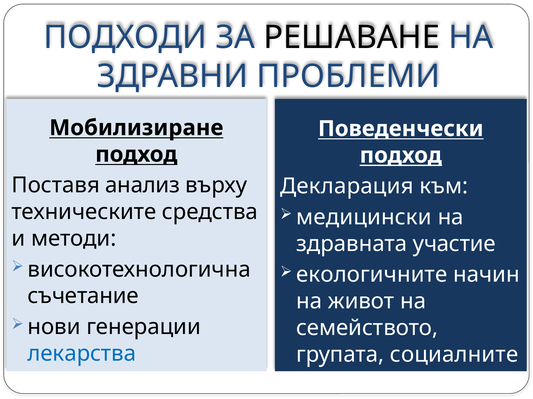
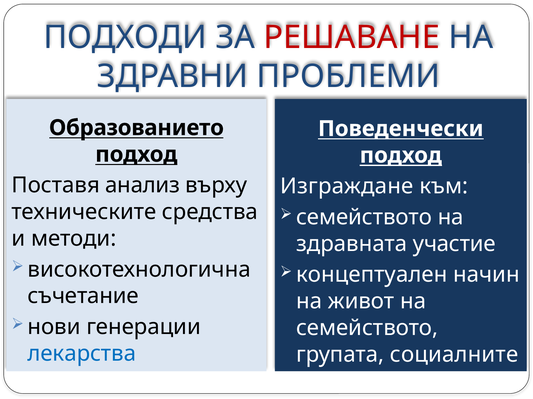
РЕШАВАНЕ colour: black -> red (352, 37)
Мобилизиране: Мобилизиране -> Образованието (136, 128)
Декларация: Декларация -> Изграждане (347, 187)
медицински: медицински -> семейството (364, 217)
екологичните: екологичните -> концептуален (372, 275)
